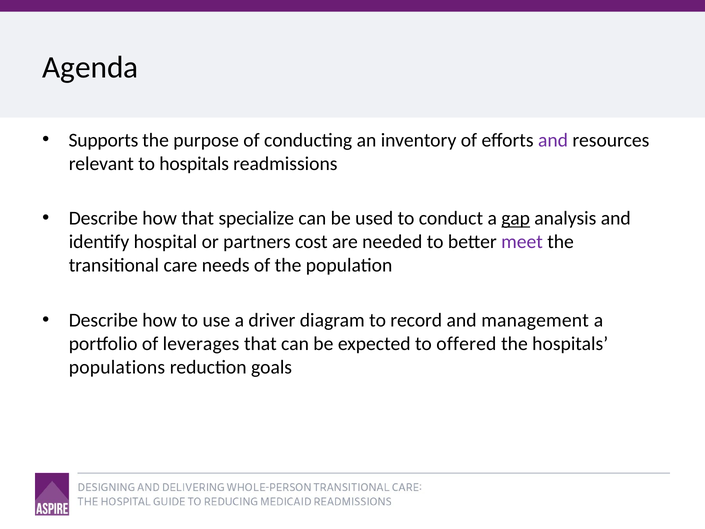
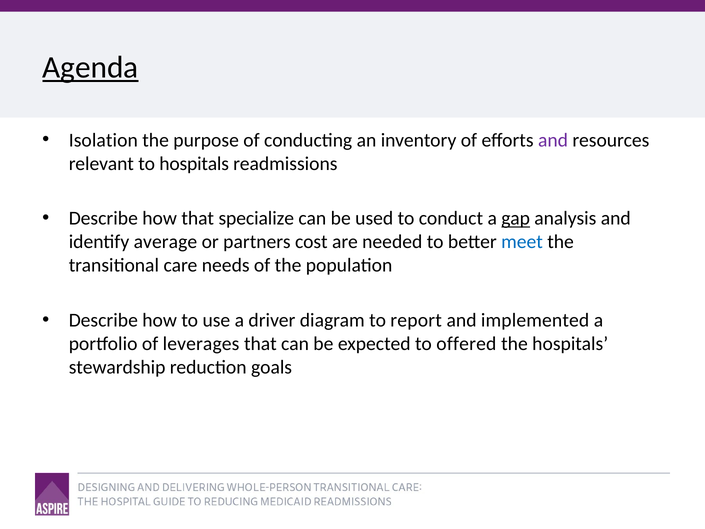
Agenda underline: none -> present (90, 67)
Supports: Supports -> Isolation (103, 140)
hospital: hospital -> average (165, 242)
meet colour: purple -> blue (522, 242)
record: record -> report (416, 320)
management: management -> implemented (535, 320)
populations: populations -> stewardship (117, 367)
